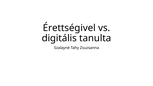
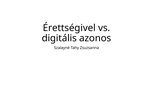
tanulta: tanulta -> azonos (95, 38)
